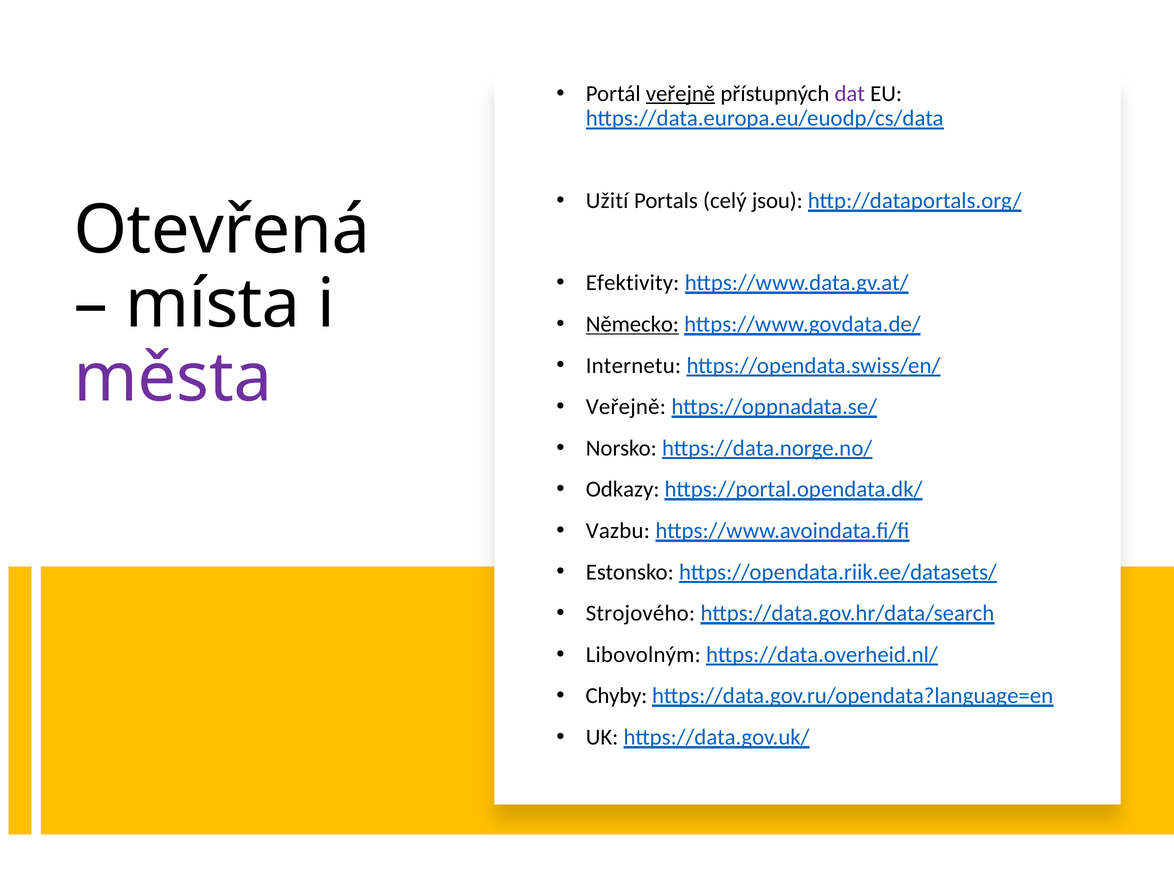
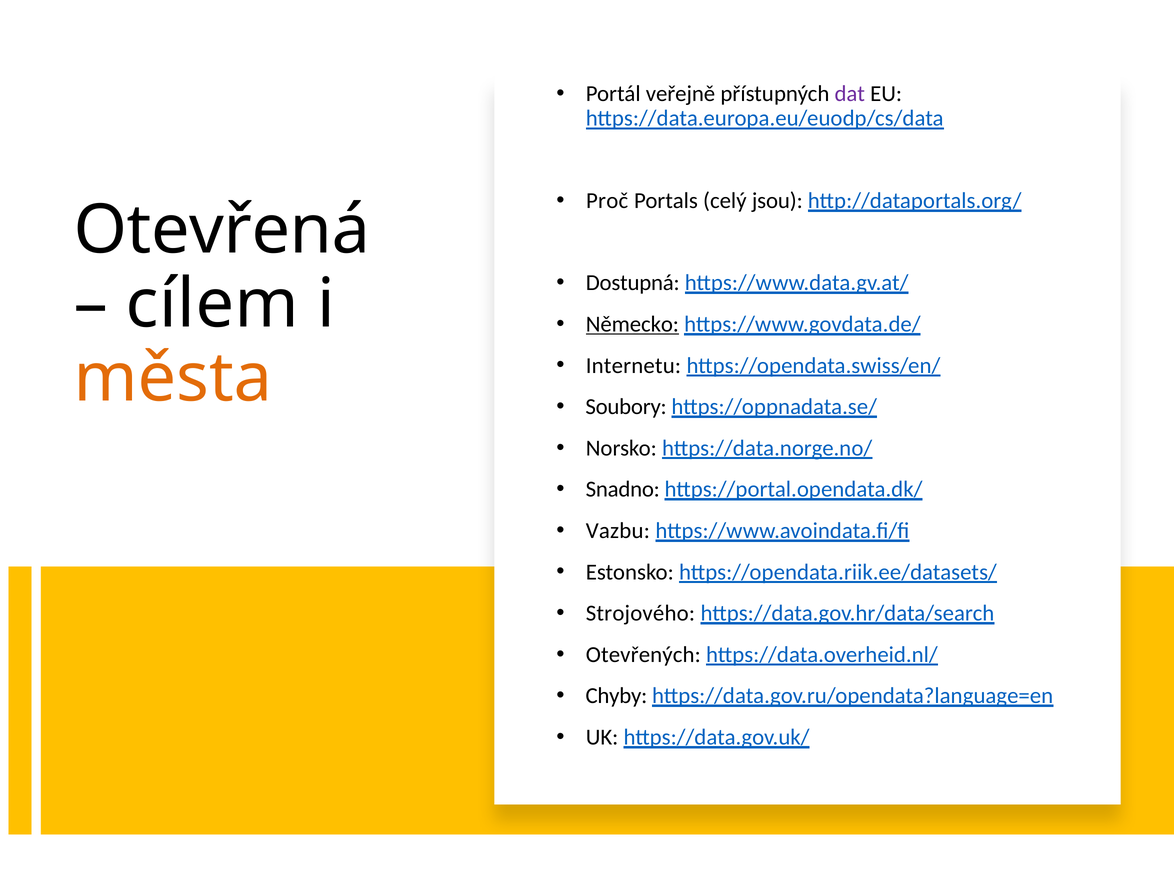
veřejně underline: present -> none (680, 94)
Užití: Užití -> Proč (607, 201)
Efektivity: Efektivity -> Dostupná (633, 283)
místa: místa -> cílem (212, 304)
města colour: purple -> orange (173, 378)
Veřejně: Veřejně -> Soubory (626, 407)
Odkazy: Odkazy -> Snadno (623, 490)
Libovolným: Libovolným -> Otevřených (643, 655)
